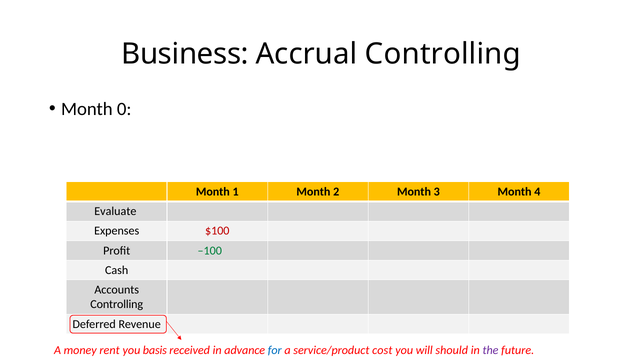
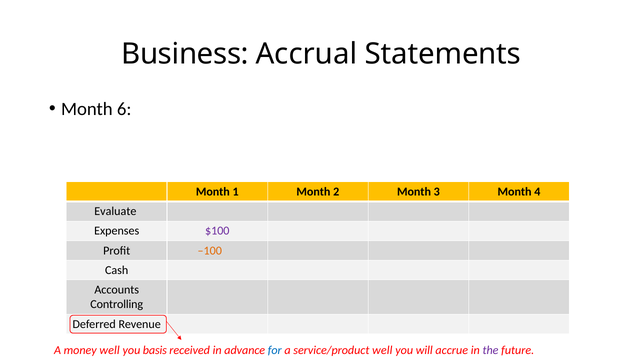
Accrual Controlling: Controlling -> Statements (443, 54)
0: 0 -> 6 (124, 109)
$100 colour: red -> purple (217, 231)
–100 colour: green -> orange (210, 250)
money rent: rent -> well (110, 350)
service/product cost: cost -> well (382, 350)
should: should -> accrue (452, 350)
